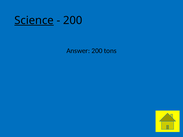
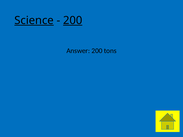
200 underline: none -> present (73, 20)
